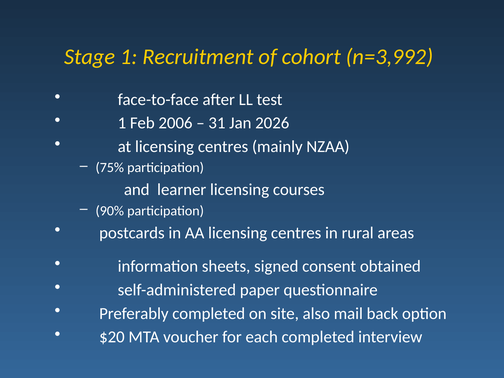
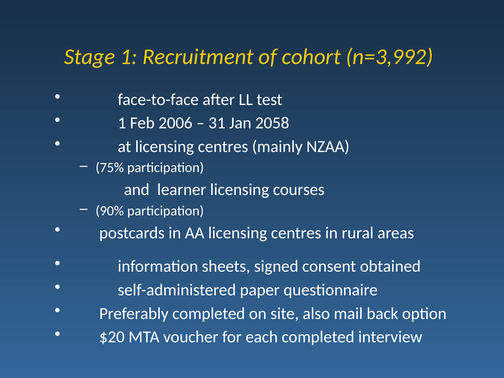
2026: 2026 -> 2058 (272, 123)
